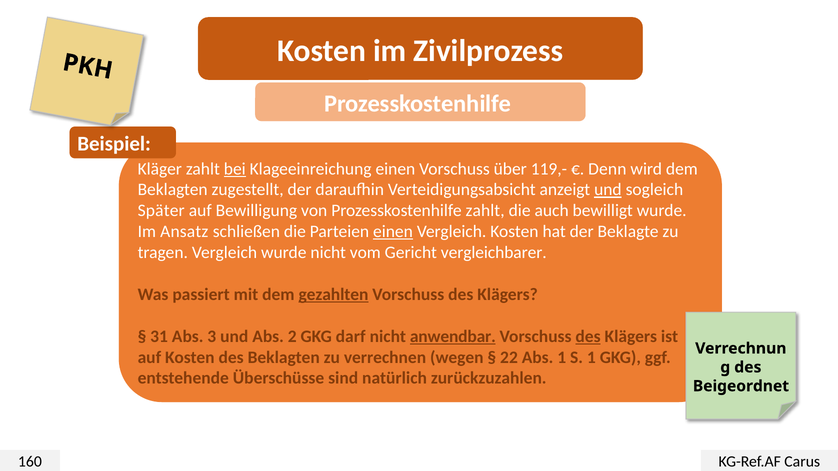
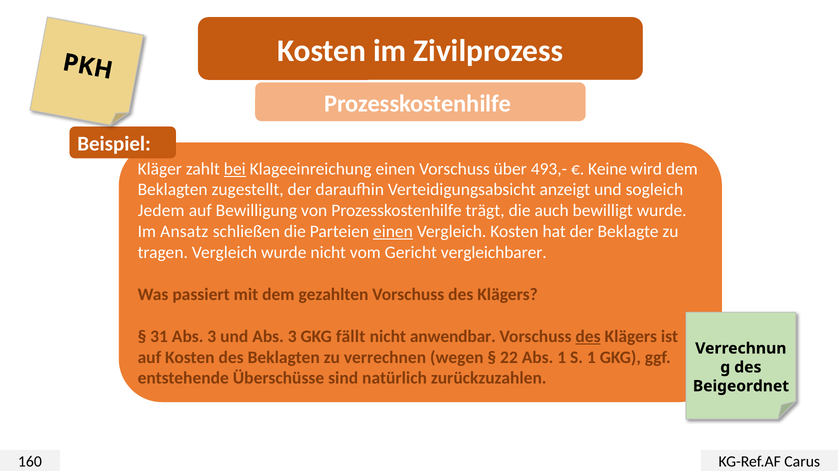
119,-: 119,- -> 493,- (549, 169)
Denn: Denn -> Keine (607, 169)
und underline: present -> none (608, 190)
Später: Später -> Jedem (161, 211)
Prozesskostenhilfe zahlt: zahlt -> trägt (485, 211)
gezahlten underline: present -> none (333, 295)
und Abs 2: 2 -> 3 (292, 337)
darf: darf -> fällt (351, 337)
anwendbar underline: present -> none (453, 337)
